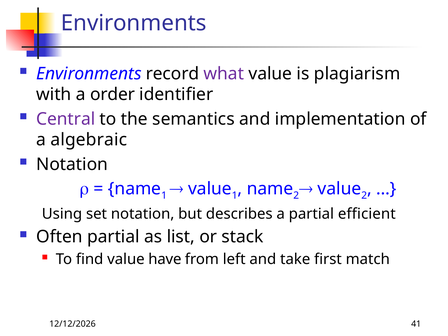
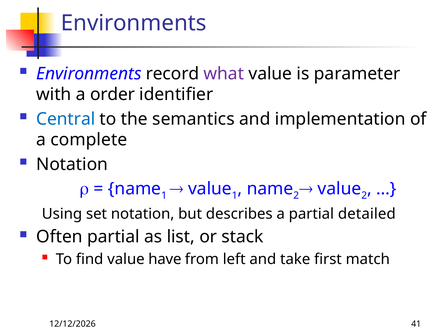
plagiarism: plagiarism -> parameter (357, 74)
Central colour: purple -> blue (66, 119)
algebraic: algebraic -> complete (89, 140)
efficient: efficient -> detailed (367, 214)
